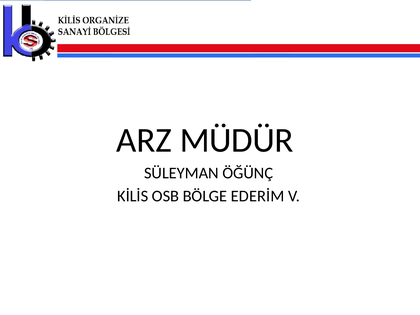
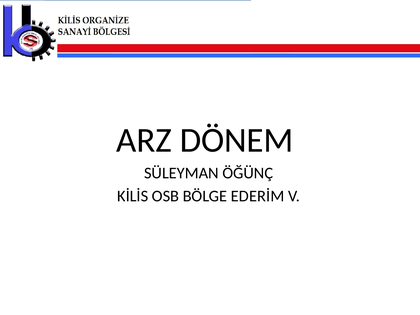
MÜDÜR: MÜDÜR -> DÖNEM (237, 140)
